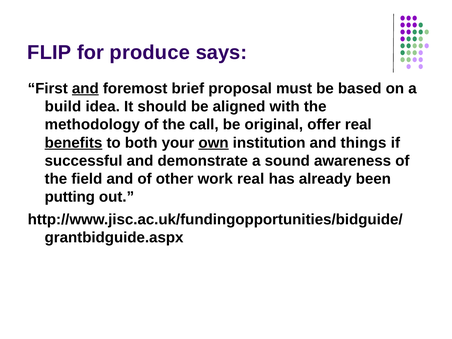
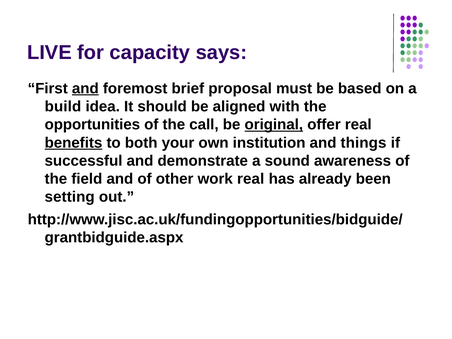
FLIP: FLIP -> LIVE (49, 53)
produce: produce -> capacity (150, 53)
methodology: methodology -> opportunities (92, 125)
original underline: none -> present (274, 125)
own underline: present -> none (214, 143)
putting: putting -> setting (70, 197)
